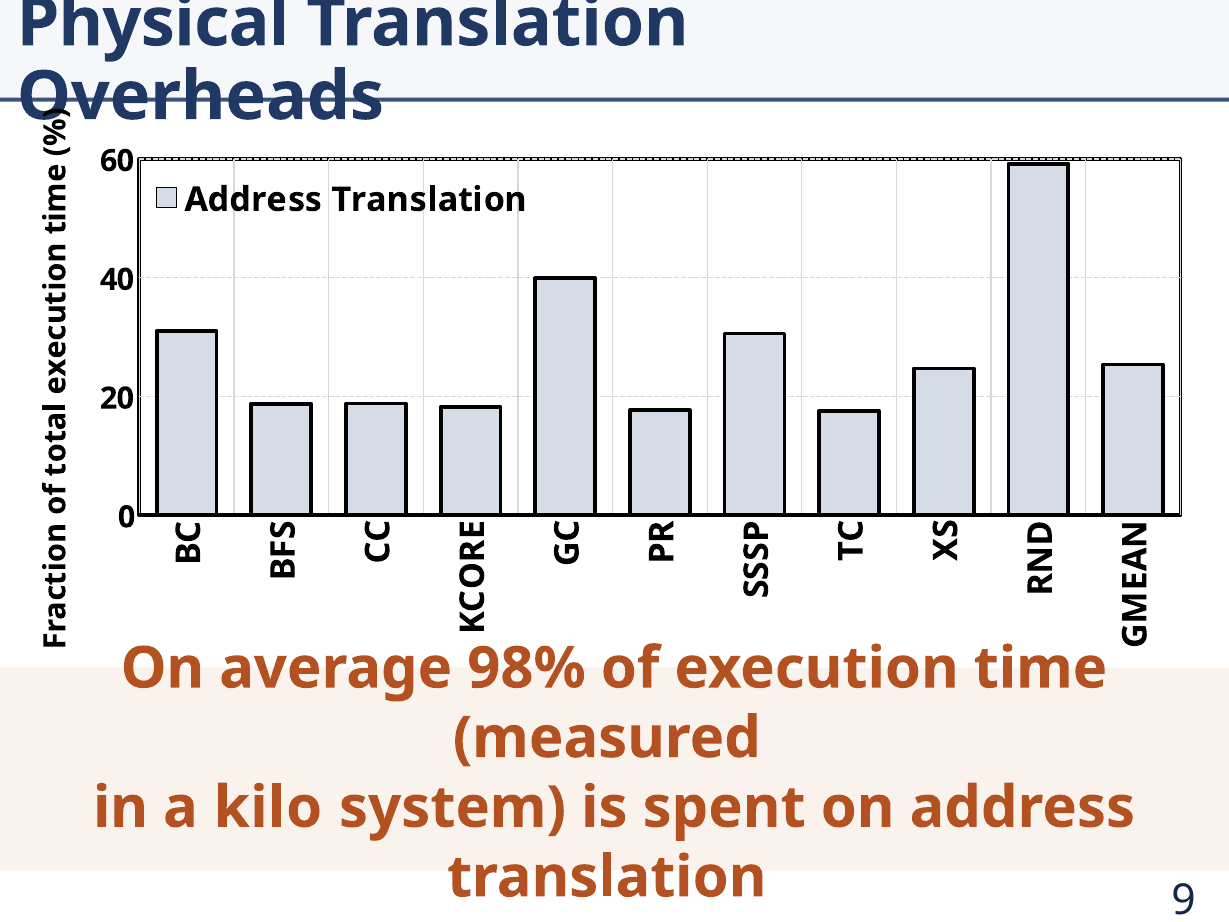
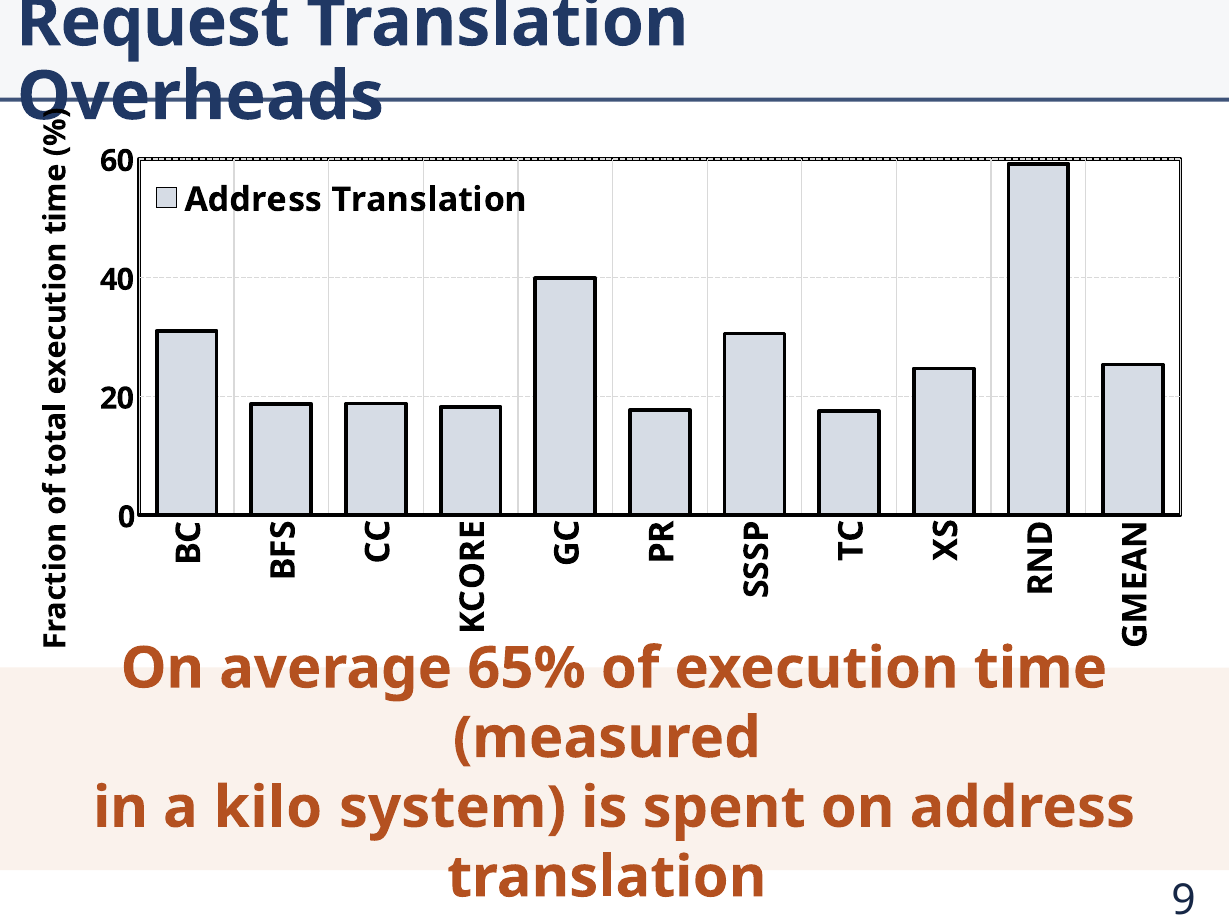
Physical: Physical -> Request (153, 23)
98%: 98% -> 65% (527, 668)
